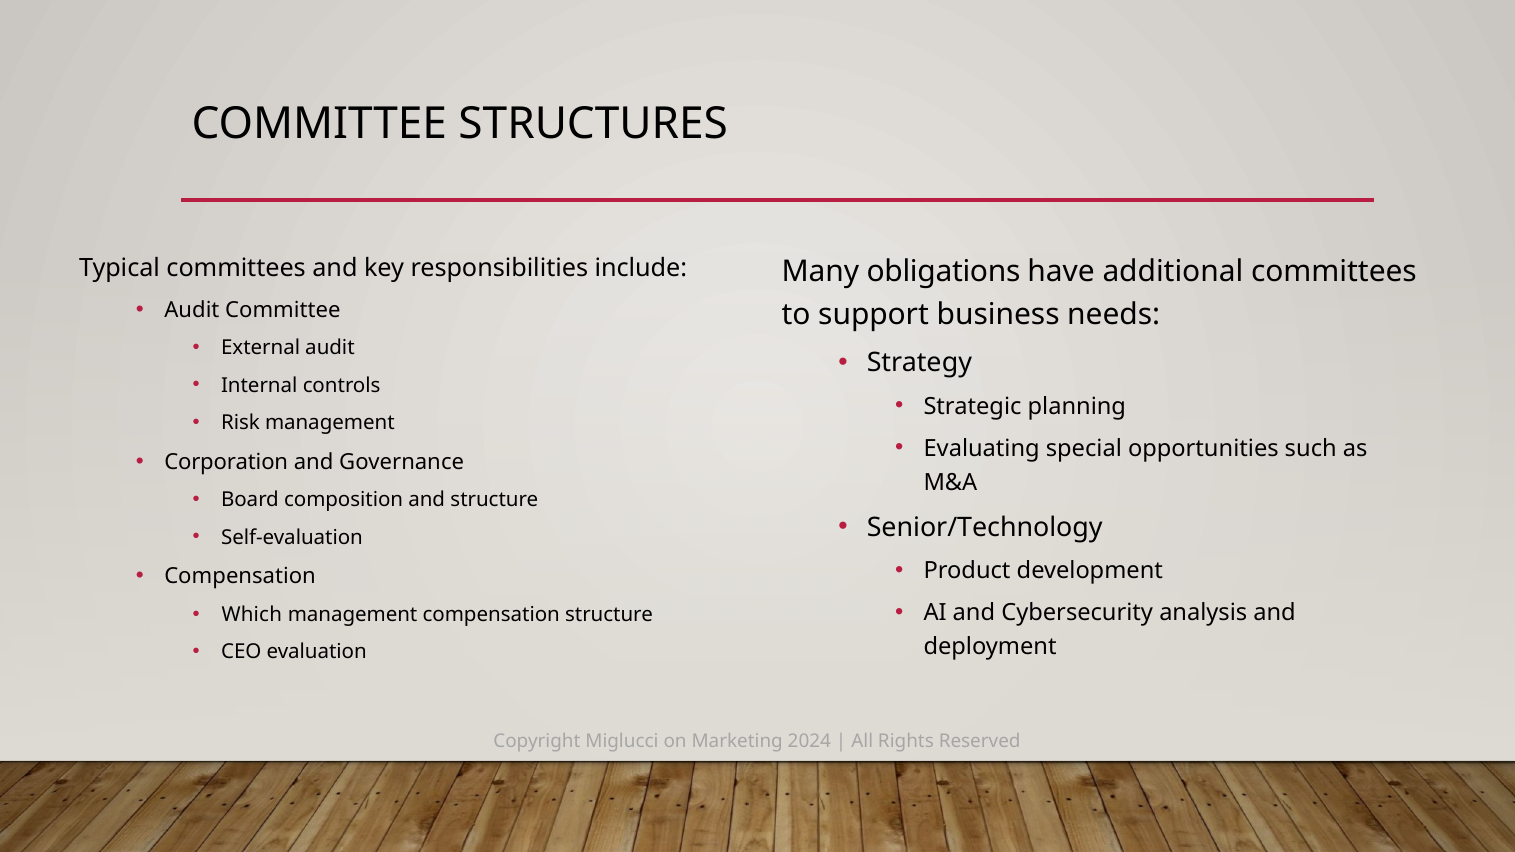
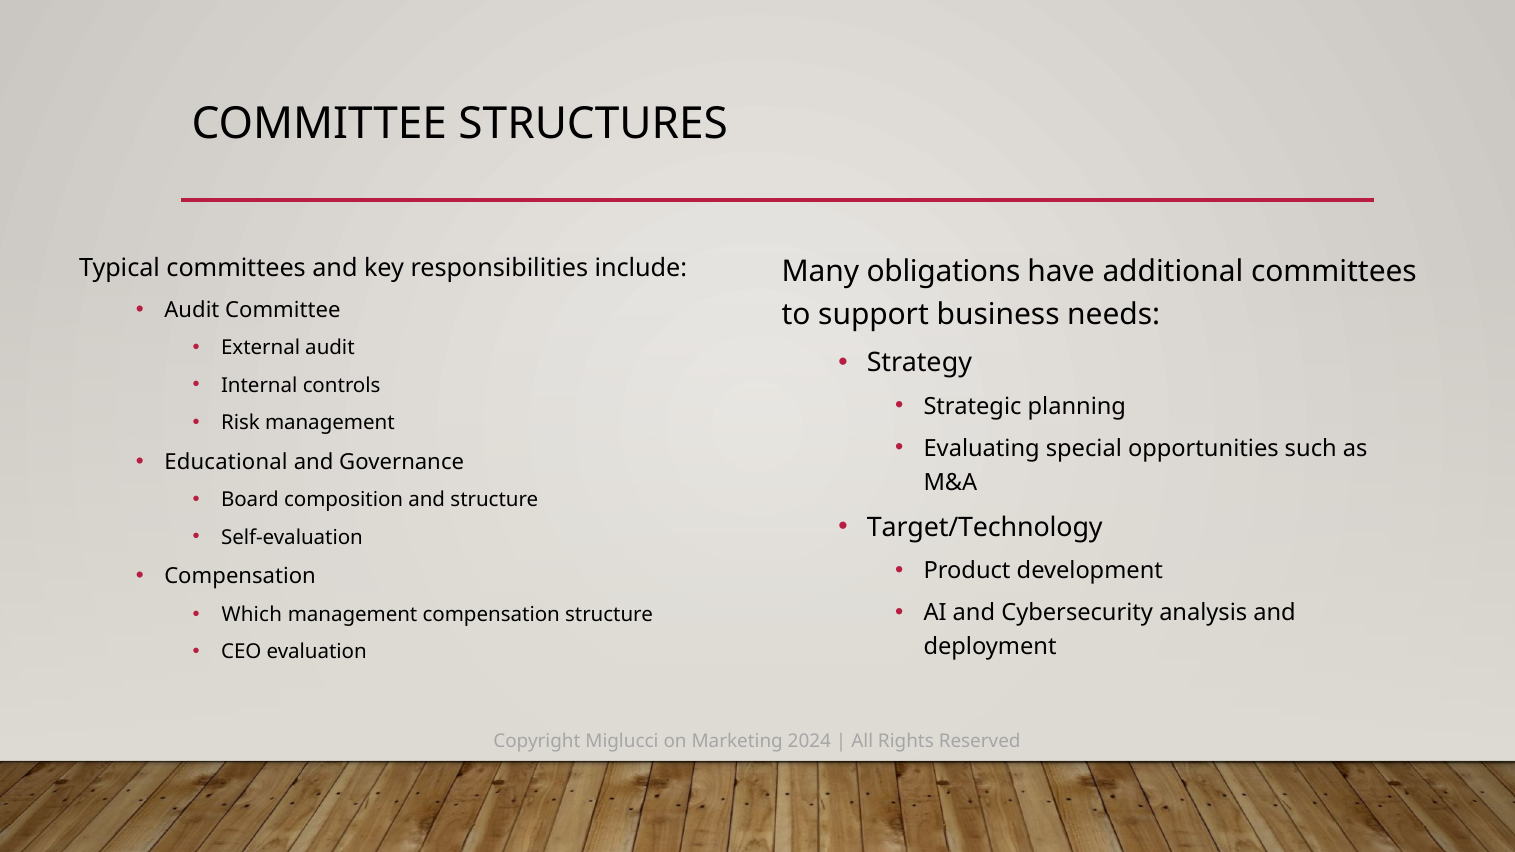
Corporation: Corporation -> Educational (226, 462)
Senior/Technology: Senior/Technology -> Target/Technology (985, 528)
